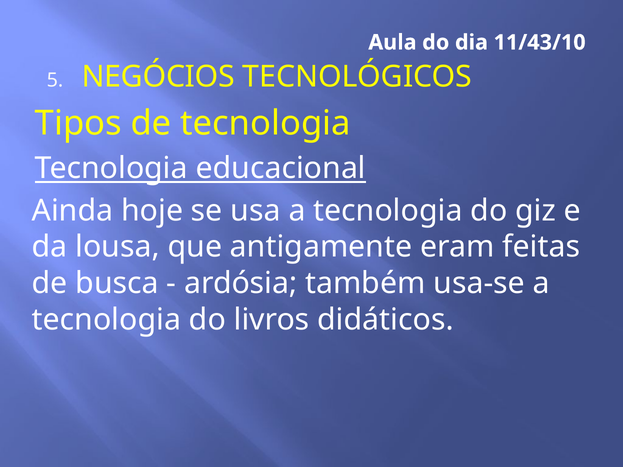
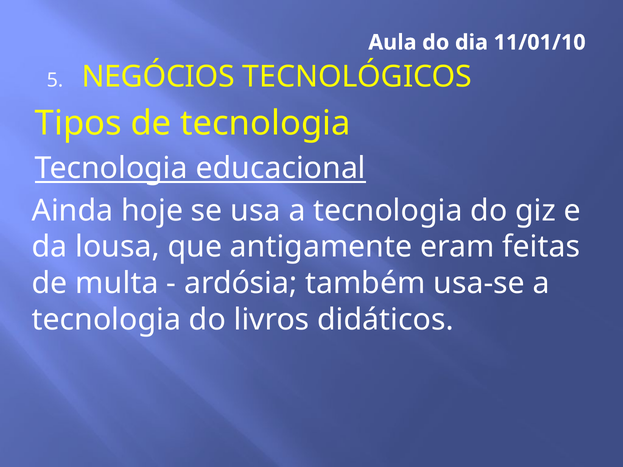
11/43/10: 11/43/10 -> 11/01/10 (540, 43)
busca: busca -> multa (117, 283)
